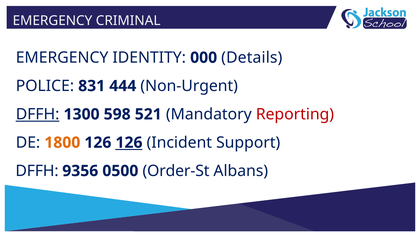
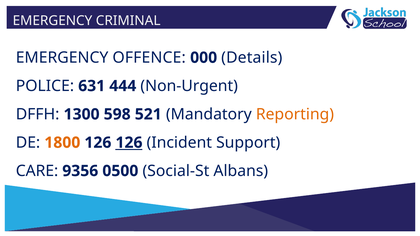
IDENTITY: IDENTITY -> OFFENCE (149, 58)
831: 831 -> 631 (92, 86)
DFFH underline: present -> none (38, 114)
Reporting colour: red -> orange (295, 114)
DFFH: DFFH -> CARE (37, 171)
Order-St: Order-St -> Social-St (176, 171)
